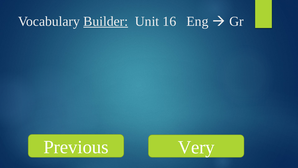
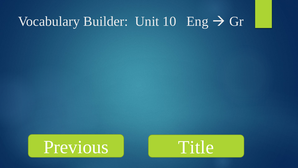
Builder underline: present -> none (106, 21)
16: 16 -> 10 (169, 21)
Very: Very -> Title (196, 147)
